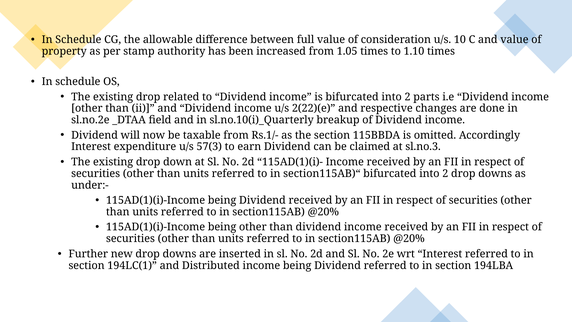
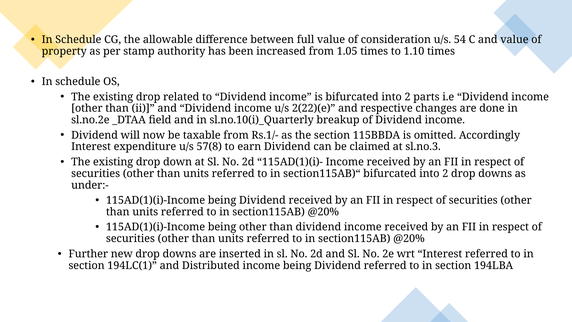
10: 10 -> 54 (460, 40)
57(3: 57(3 -> 57(8 (209, 147)
